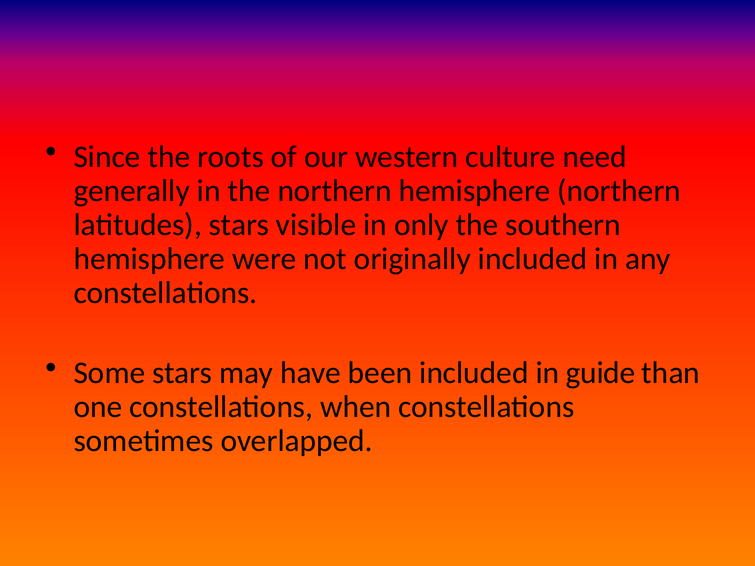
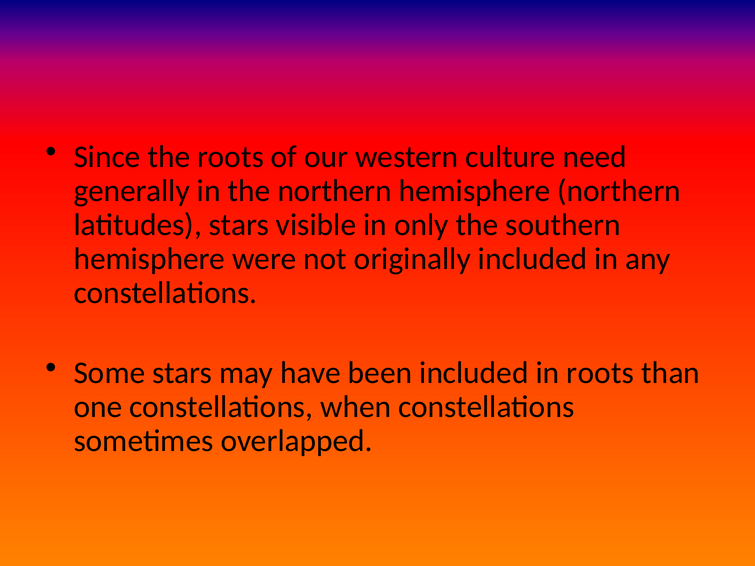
in guide: guide -> roots (600, 373)
